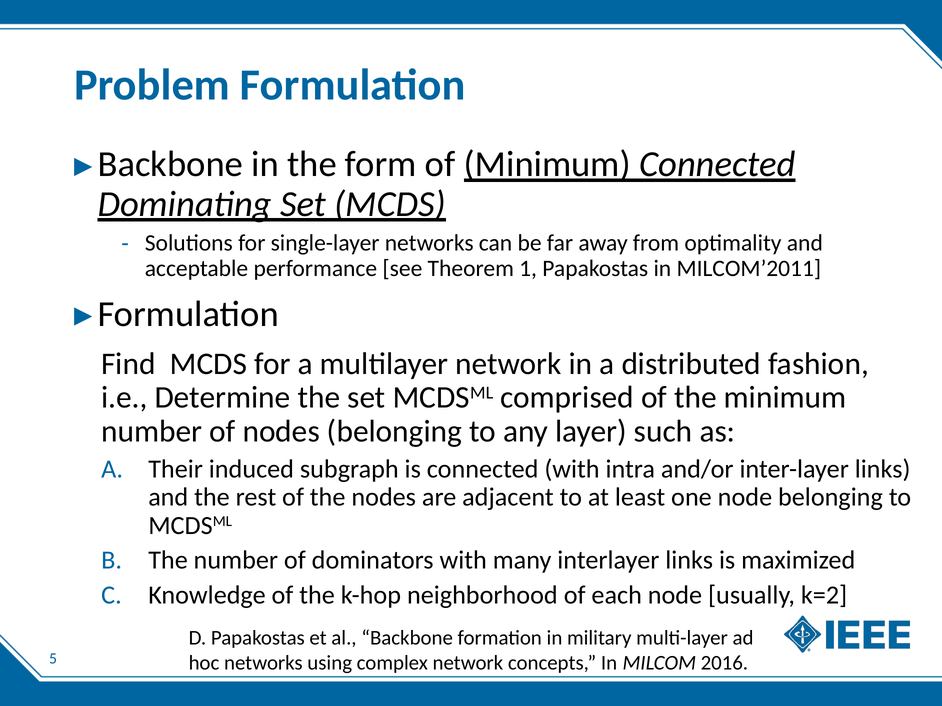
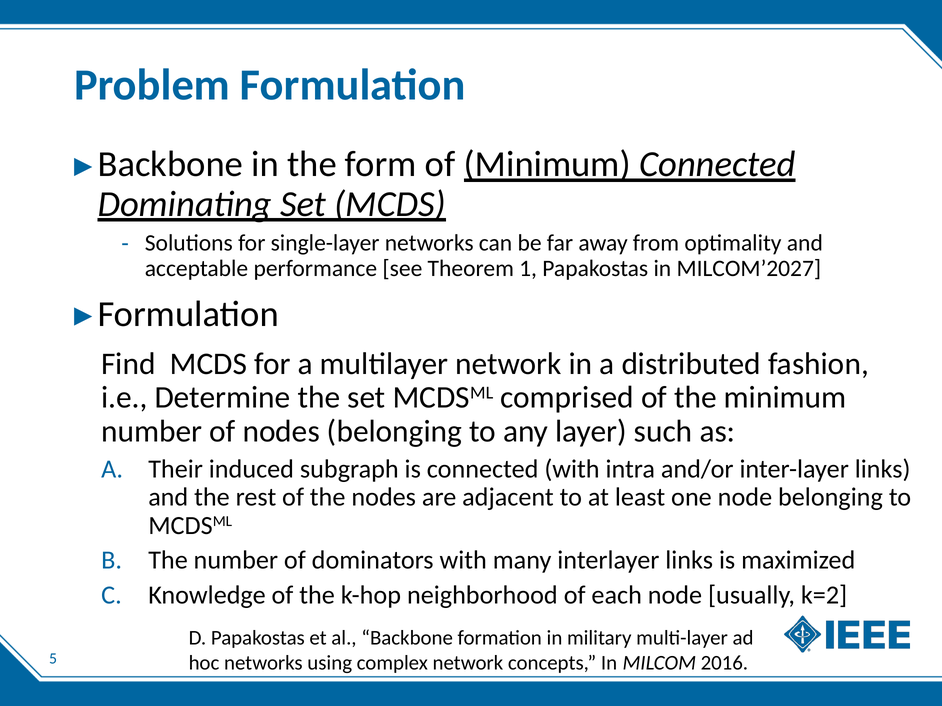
MILCOM’2011: MILCOM’2011 -> MILCOM’2027 (749, 269)
